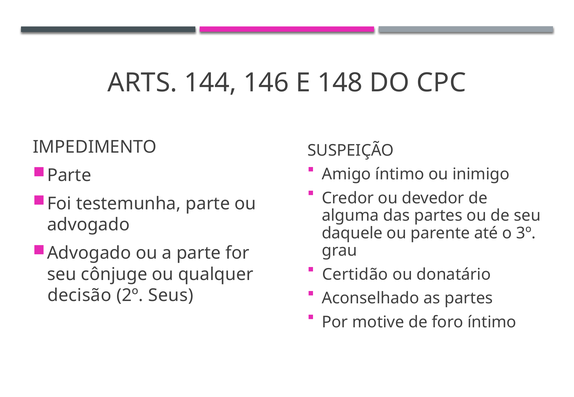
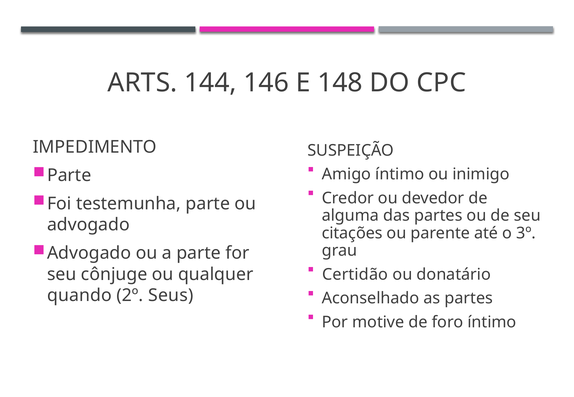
daquele: daquele -> citações (352, 233)
decisão: decisão -> quando (79, 296)
